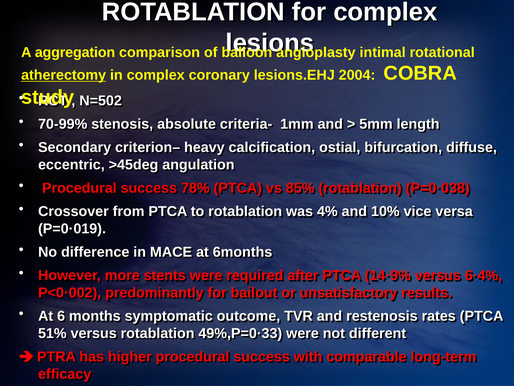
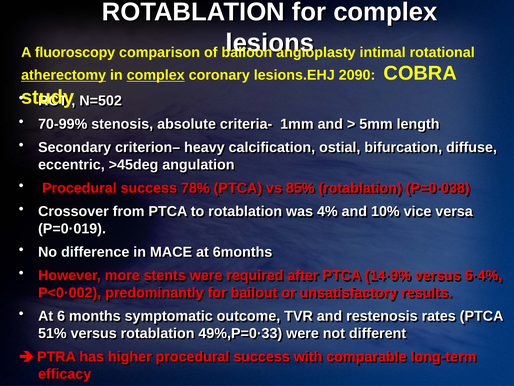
aggregation: aggregation -> fluoroscopy (75, 52)
complex underline: none -> present (156, 75)
2004: 2004 -> 2090 (357, 75)
